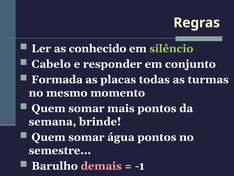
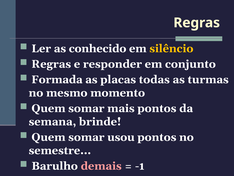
silêncio colour: light green -> yellow (171, 48)
Cabelo: Cabelo -> Regras (51, 64)
água: água -> usou (121, 137)
